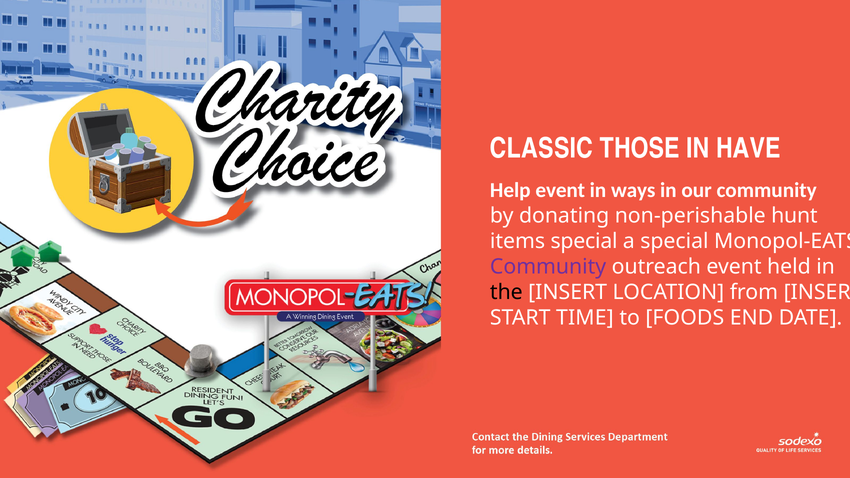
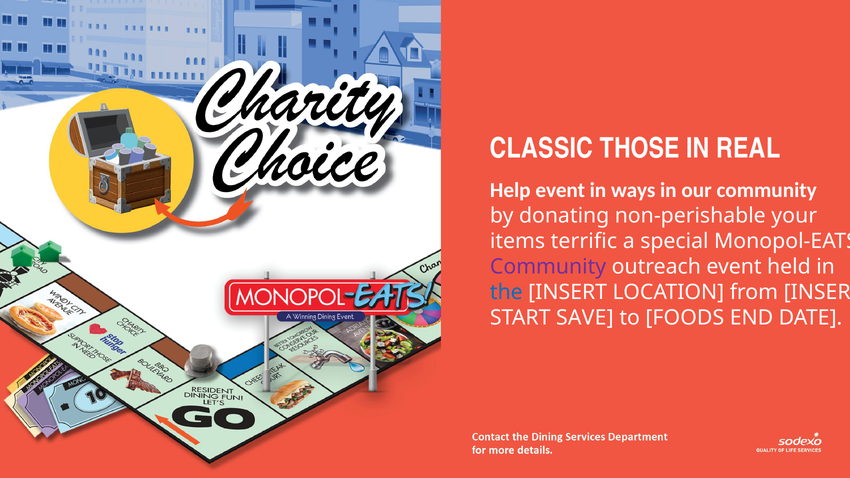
HAVE: HAVE -> REAL (748, 148)
hunt: hunt -> your (794, 216)
items special: special -> terrific (584, 241)
the colour: black -> blue (506, 292)
TIME: TIME -> SAVE (585, 318)
